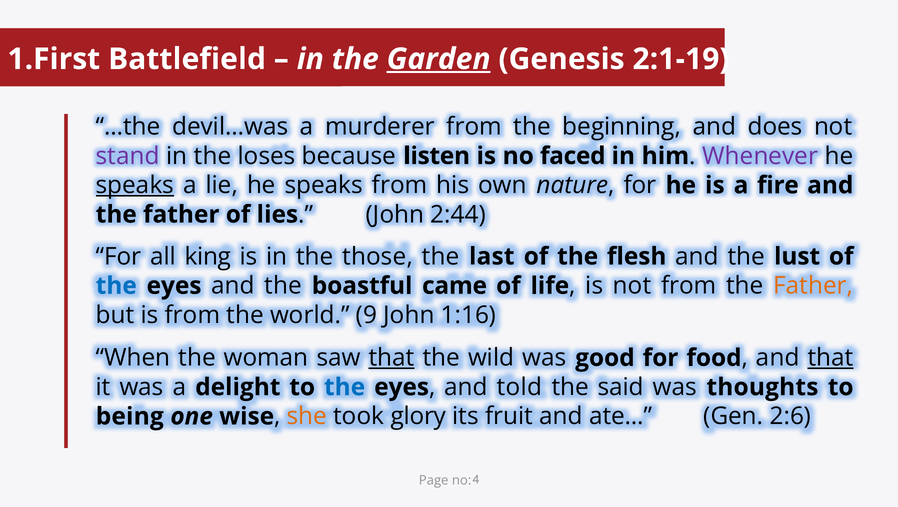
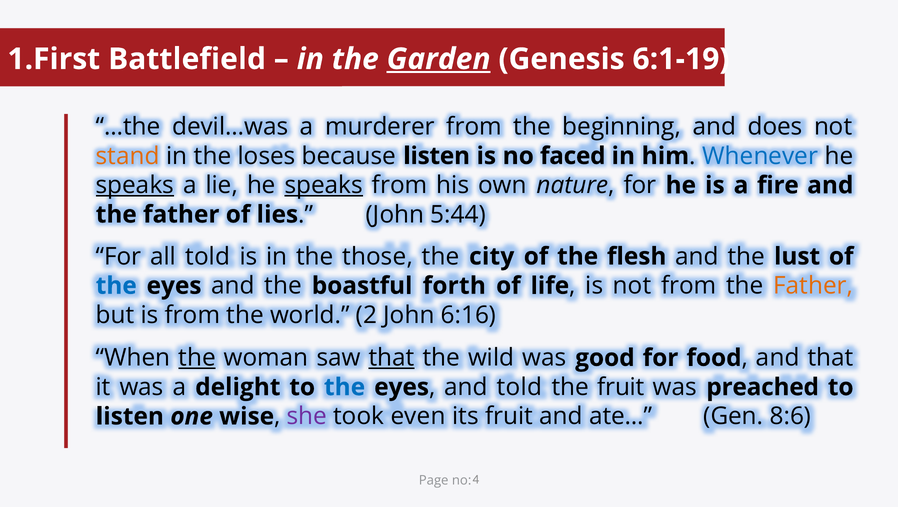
2:1-19: 2:1-19 -> 6:1-19 (681, 59)
stand colour: purple -> orange (128, 156)
Whenever colour: purple -> blue (760, 156)
speaks underline: none -> present (324, 185)
2:44: 2:44 -> 5:44 (458, 214)
all king: king -> told (208, 256)
last: last -> city (492, 256)
came: came -> forth (454, 285)
world 9: 9 -> 2 (366, 315)
1:16: 1:16 -> 6:16 (469, 315)
the underline: none -> present (197, 357)
that underline: present -> none (830, 357)
the said: said -> fruit (621, 387)
thoughts: thoughts -> preached (763, 387)
being: being -> listen (130, 416)
she colour: orange -> purple (307, 416)
glory: glory -> even (418, 416)
2:6: 2:6 -> 8:6 (790, 416)
